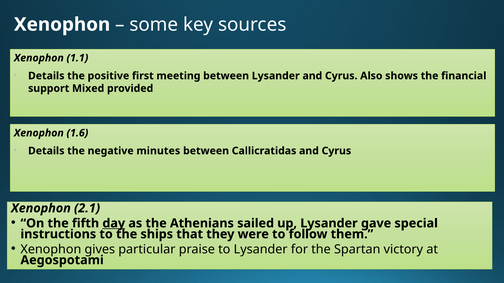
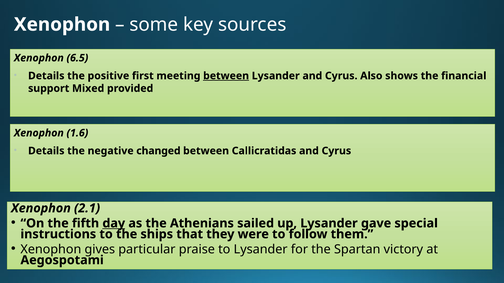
1.1: 1.1 -> 6.5 (77, 58)
between underline: none -> present (226, 76)
minutes: minutes -> changed (158, 151)
